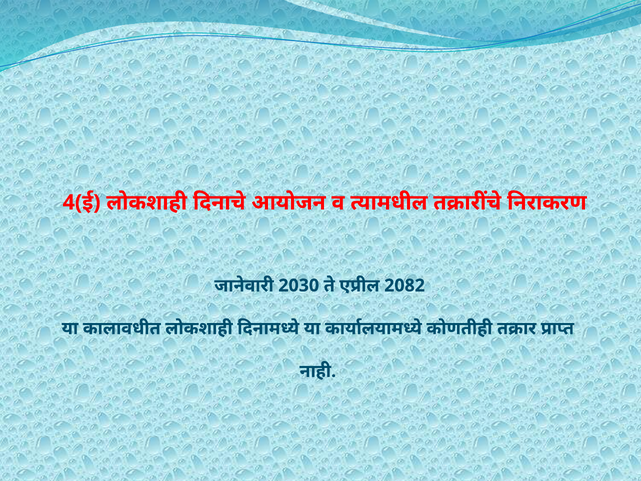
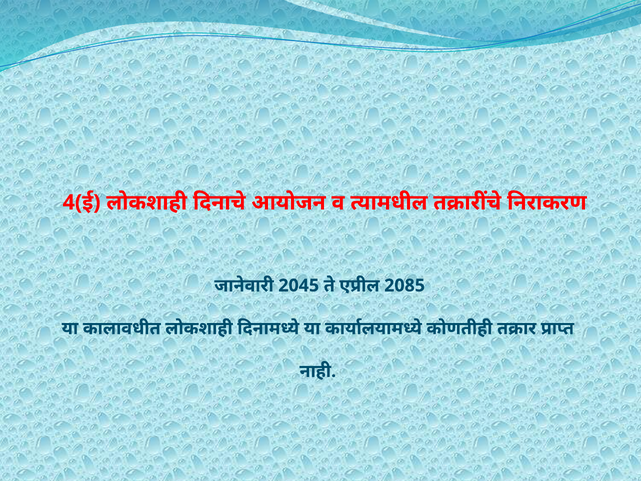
2030: 2030 -> 2045 (299, 285)
2082: 2082 -> 2085 (405, 285)
